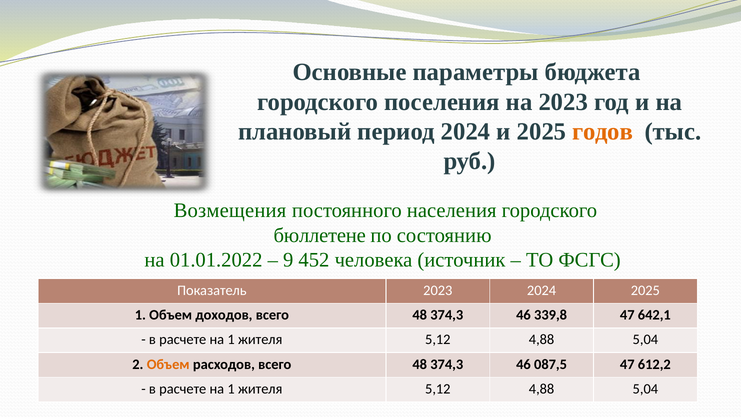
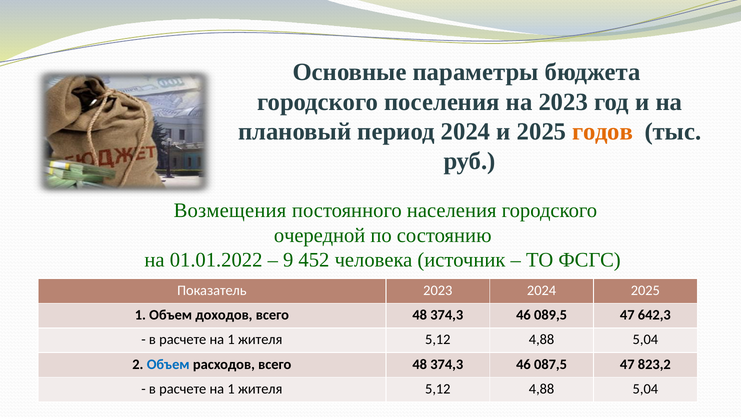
бюллетене: бюллетене -> очередной (320, 235)
339,8: 339,8 -> 089,5 (551, 315)
642,1: 642,1 -> 642,3 (654, 315)
Объем colour: orange -> blue (168, 364)
612,2: 612,2 -> 823,2 (654, 364)
